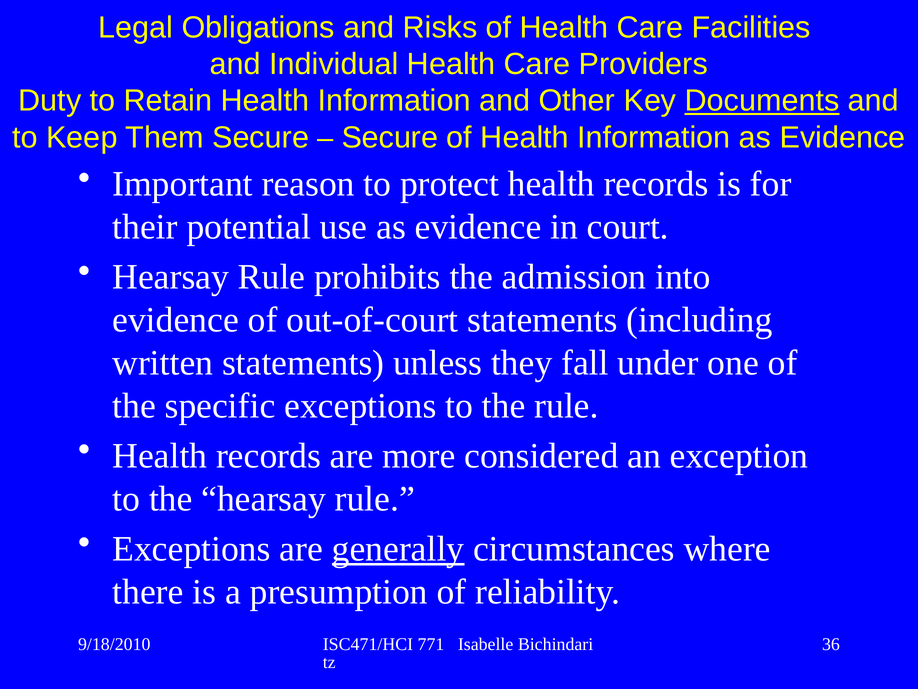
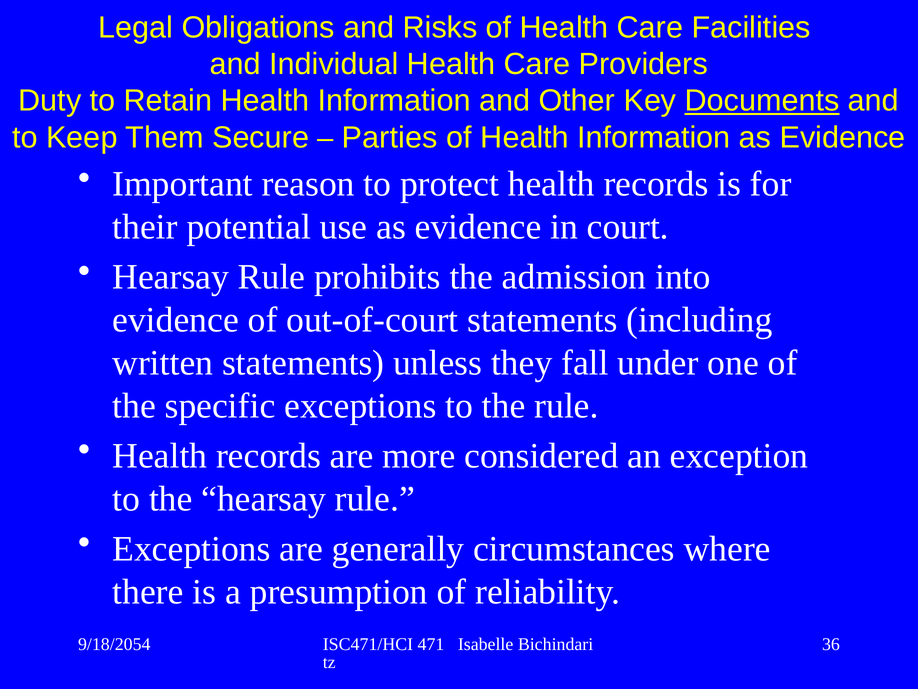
Secure: Secure -> Parties (390, 138)
generally underline: present -> none (398, 548)
9/18/2010: 9/18/2010 -> 9/18/2054 (114, 644)
771: 771 -> 471 (431, 644)
